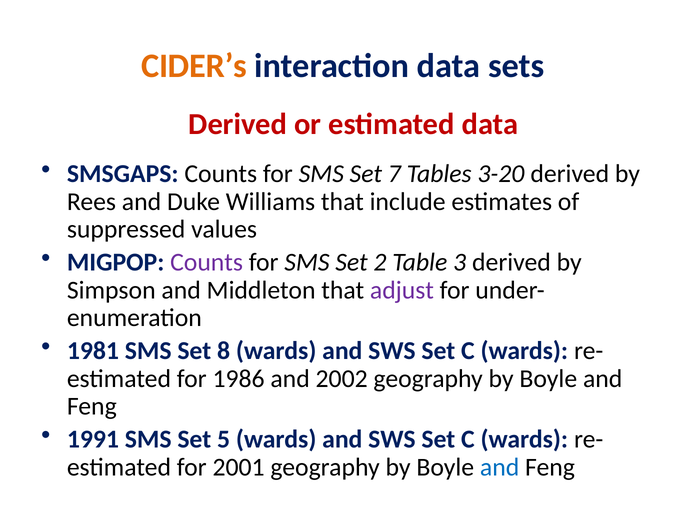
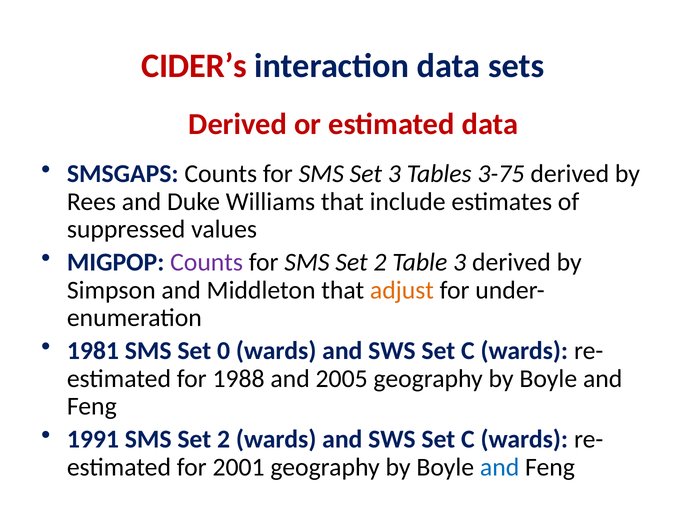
CIDER’s colour: orange -> red (194, 66)
Set 7: 7 -> 3 (394, 174)
3-20: 3-20 -> 3-75 (501, 174)
adjust colour: purple -> orange (402, 290)
8: 8 -> 0 (224, 351)
1986: 1986 -> 1988 (239, 379)
2002: 2002 -> 2005 (342, 379)
1991 SMS Set 5: 5 -> 2 (224, 440)
